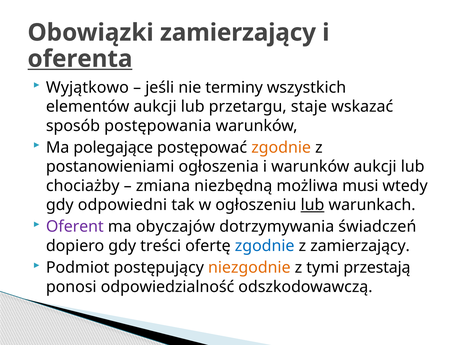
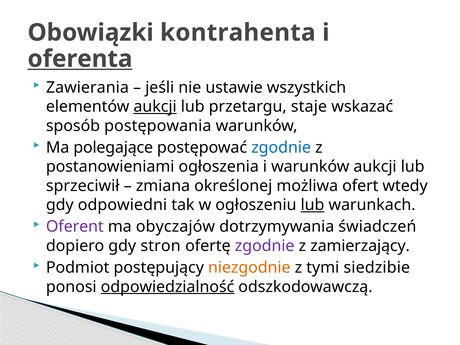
Obowiązki zamierzający: zamierzający -> kontrahenta (238, 33)
Wyjątkowo: Wyjątkowo -> Zawierania (87, 87)
terminy: terminy -> ustawie (234, 87)
aukcji underline: none -> present (155, 107)
zgodnie colour: orange -> blue (281, 148)
chociażby: chociażby -> sprzeciwił (83, 186)
niezbędną: niezbędną -> określonej (233, 186)
musi: musi -> ofert (360, 186)
treści: treści -> stron (161, 246)
zgodnie colour: blue -> purple (265, 246)
przestają: przestają -> siedzibie (377, 268)
odpowiedzialność underline: none -> present (167, 287)
